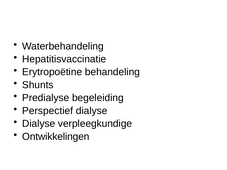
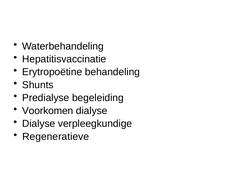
Perspectief: Perspectief -> Voorkomen (48, 111)
Ontwikkelingen: Ontwikkelingen -> Regeneratieve (56, 137)
